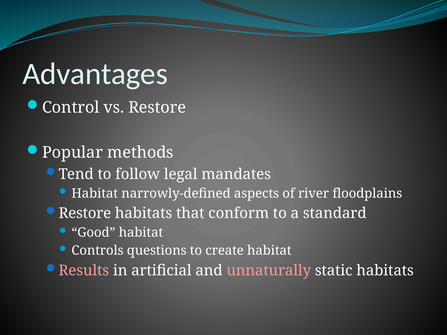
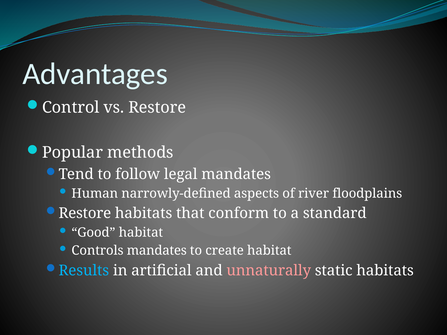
Habitat: Habitat -> Human (95, 194)
Controls questions: questions -> mandates (157, 251)
Results colour: pink -> light blue (84, 271)
